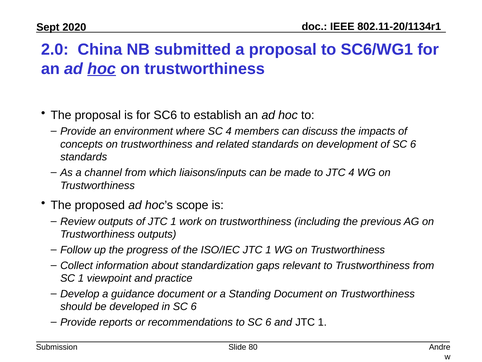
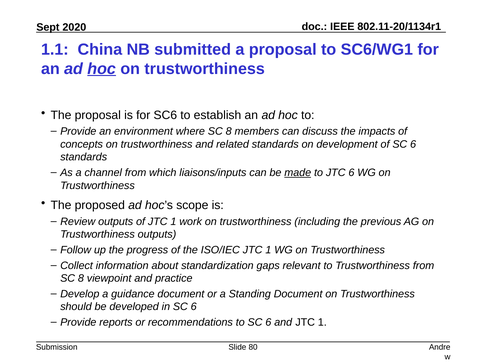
2.0: 2.0 -> 1.1 (55, 49)
where SC 4: 4 -> 8 (229, 131)
made underline: none -> present (298, 172)
JTC 4: 4 -> 6 (351, 172)
1: 1 -> 8 (81, 278)
